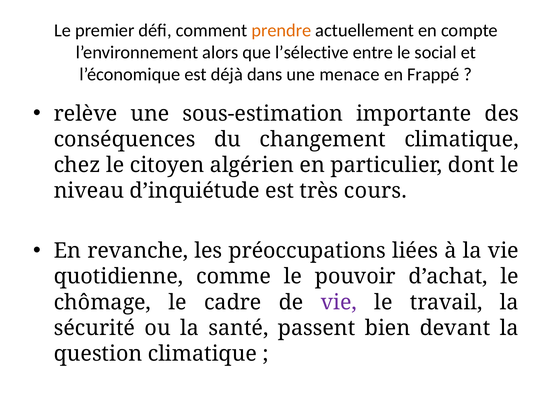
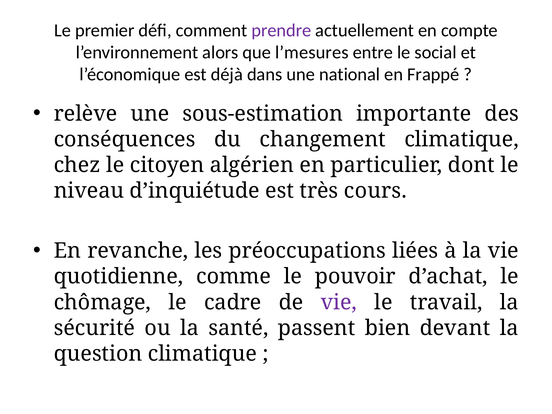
prendre colour: orange -> purple (281, 30)
l’sélective: l’sélective -> l’mesures (312, 52)
menace: menace -> national (350, 74)
